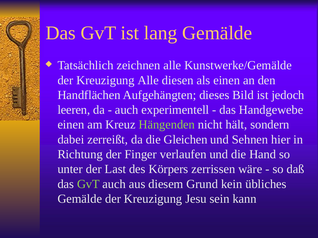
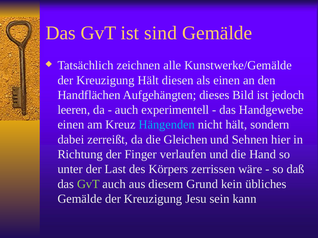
lang: lang -> sind (161, 33)
Kreuzigung Alle: Alle -> Hält (148, 80)
Hängenden colour: light green -> light blue (167, 125)
